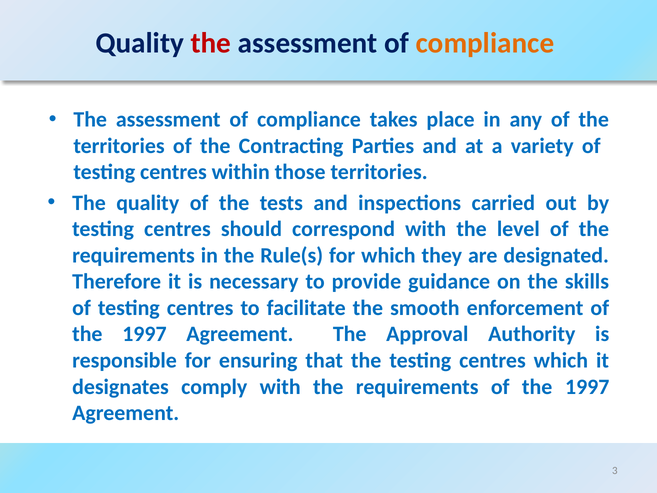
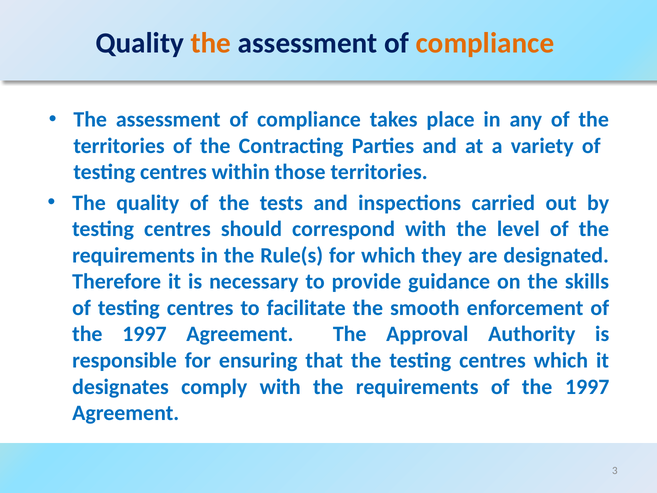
the colour: red -> orange (211, 43)
